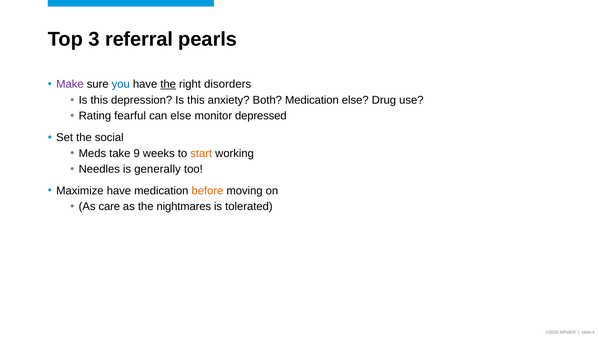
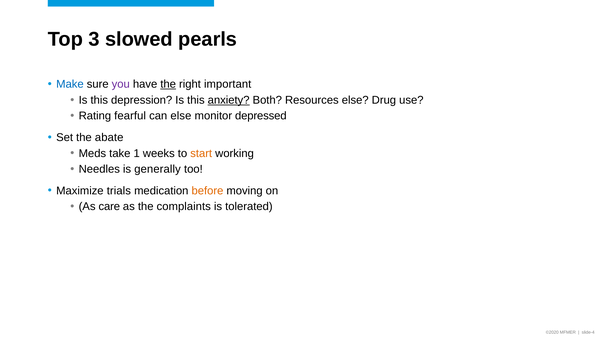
referral: referral -> slowed (139, 39)
Make colour: purple -> blue (70, 84)
you colour: blue -> purple (121, 84)
disorders: disorders -> important (228, 84)
anxiety underline: none -> present (229, 100)
Both Medication: Medication -> Resources (312, 100)
social: social -> abate (109, 137)
9: 9 -> 1 (137, 153)
Maximize have: have -> trials (119, 191)
nightmares: nightmares -> complaints (184, 207)
